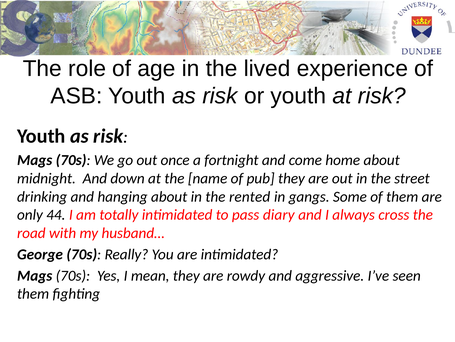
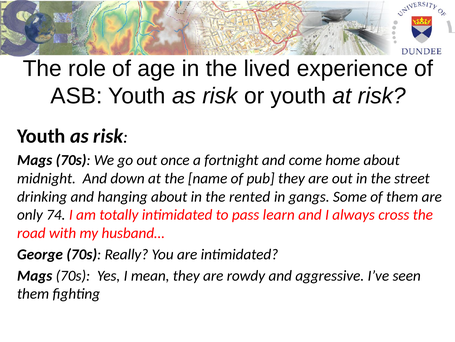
44: 44 -> 74 (56, 214)
diary: diary -> learn (279, 214)
